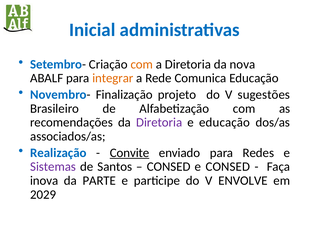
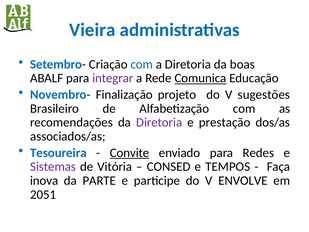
Inicial: Inicial -> Vieira (92, 30)
com colour: orange -> blue (142, 64)
nova: nova -> boas (242, 64)
integrar colour: orange -> purple (113, 78)
Comunica underline: none -> present (200, 78)
e educação: educação -> prestação (225, 122)
Realização: Realização -> Tesoureira (58, 153)
Santos: Santos -> Vitória (115, 167)
e CONSED: CONSED -> TEMPOS (228, 167)
2029: 2029 -> 2051 (43, 194)
